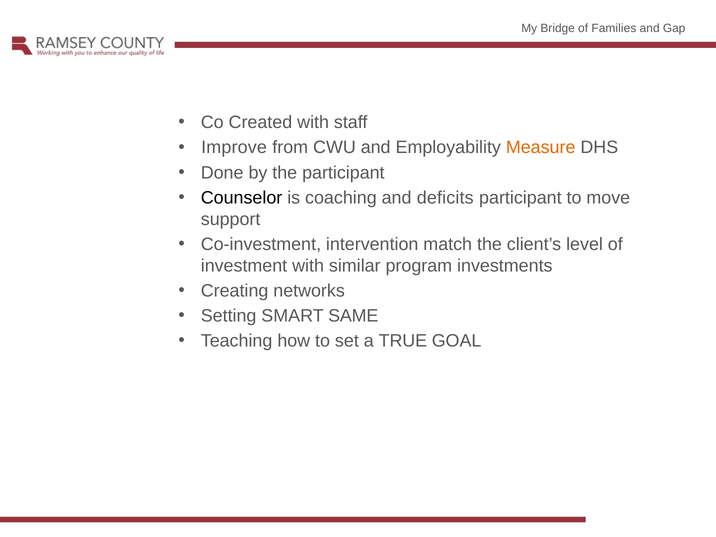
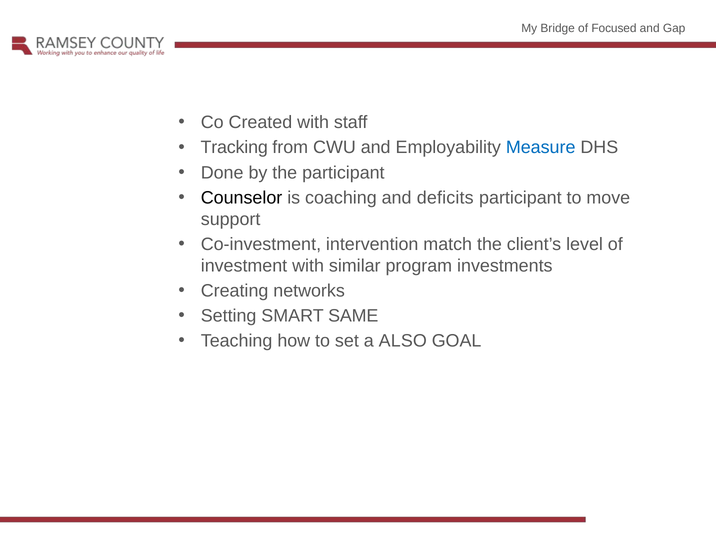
Families: Families -> Focused (614, 28)
Improve: Improve -> Tracking (234, 148)
Measure colour: orange -> blue (541, 148)
TRUE: TRUE -> ALSO (403, 341)
